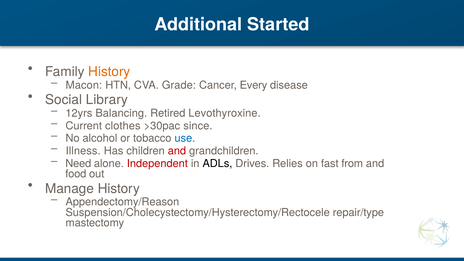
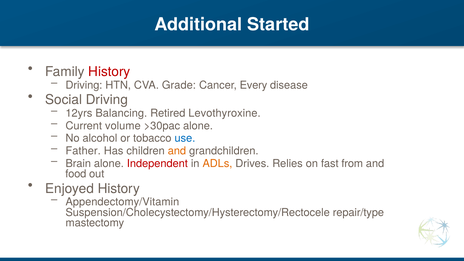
History colour: orange -> red (109, 72)
Macon: Macon -> Driving (84, 85)
Social Library: Library -> Driving (107, 100)
clothes: clothes -> volume (123, 126)
>30pac since: since -> alone (198, 126)
Illness: Illness -> Father (83, 151)
and colour: red -> orange (177, 151)
Need: Need -> Brain (78, 163)
ADLs colour: black -> orange (217, 163)
Manage: Manage -> Enjoyed (70, 189)
Appendectomy/Reason: Appendectomy/Reason -> Appendectomy/Vitamin (122, 202)
